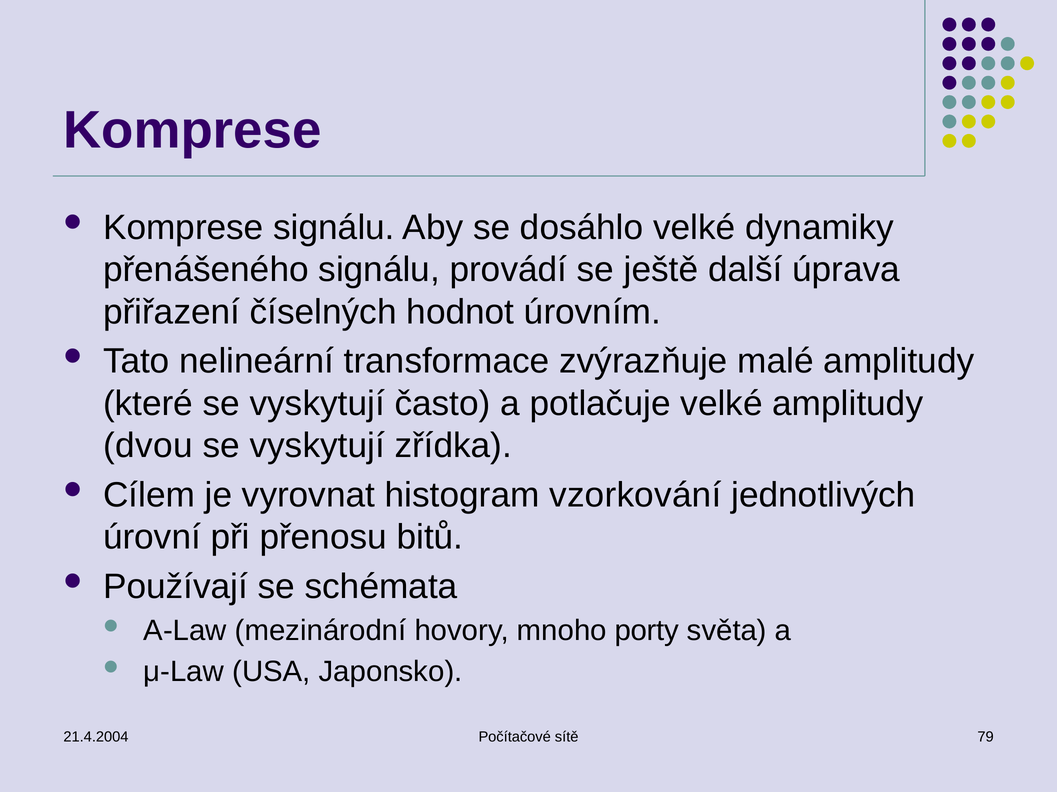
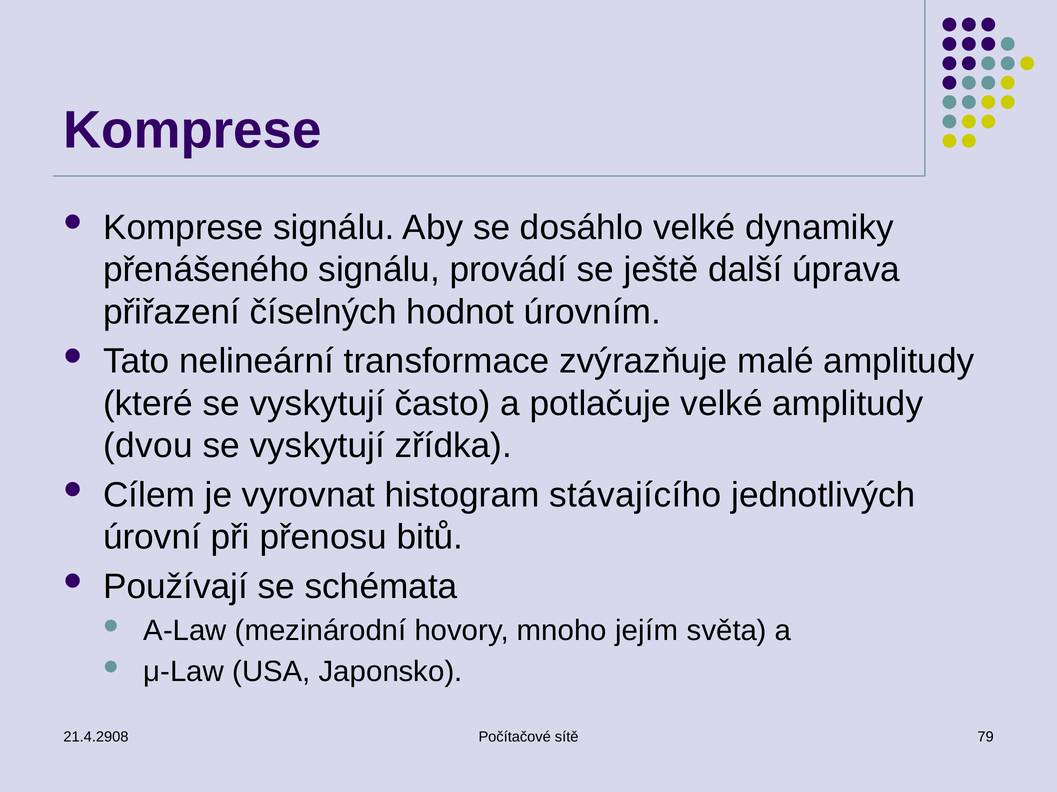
vzorkování: vzorkování -> stávajícího (635, 495)
porty: porty -> jejím (647, 631)
21.4.2004: 21.4.2004 -> 21.4.2908 (96, 737)
